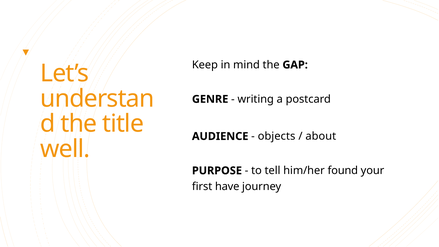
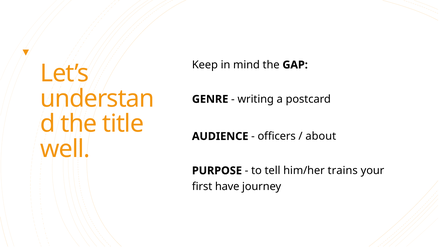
objects: objects -> officers (277, 136)
found: found -> trains (343, 171)
